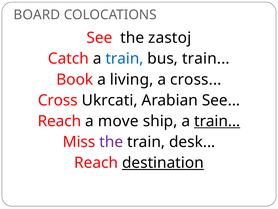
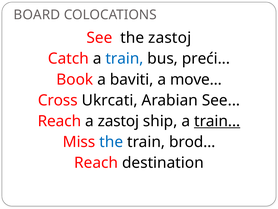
bus train: train -> preći (206, 59)
living: living -> baviti (132, 79)
a cross: cross -> move (196, 79)
a move: move -> zastoj (118, 121)
the colour: purple -> blue (111, 142)
desk: desk -> brod (192, 142)
destination underline: present -> none (163, 162)
